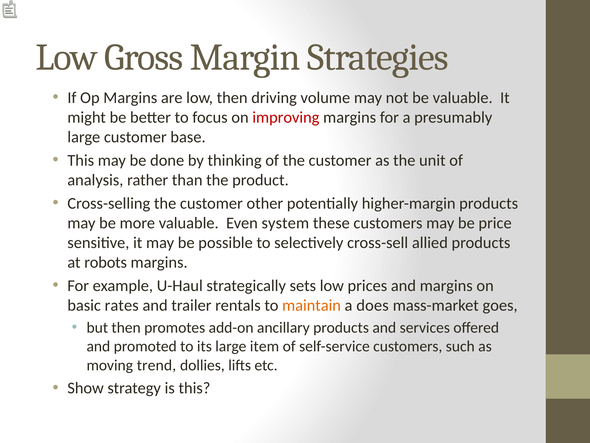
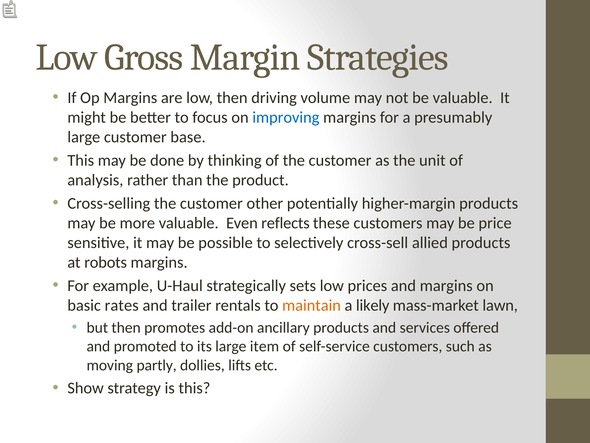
improving colour: red -> blue (286, 117)
system: system -> reflects (285, 223)
does: does -> likely (373, 305)
goes: goes -> lawn (500, 305)
trend: trend -> partly (157, 365)
